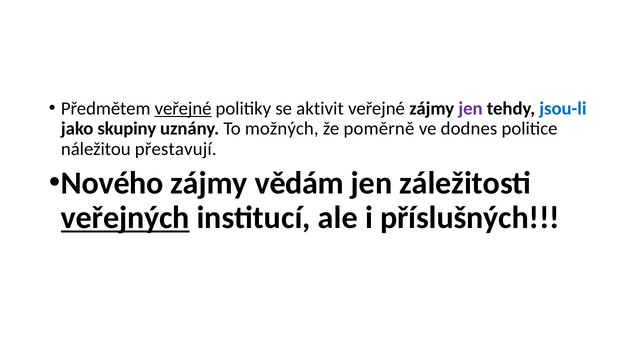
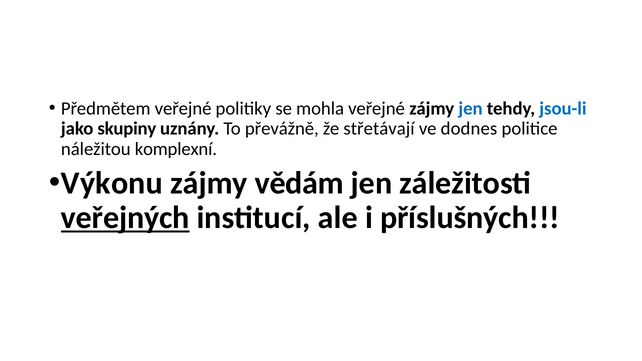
veřejné underline: present -> none (183, 109)
aktivit: aktivit -> mohla (320, 109)
jen colour: purple -> blue (470, 109)
možných: možných -> převážně (282, 129)
poměrně: poměrně -> střetávají (379, 129)
přestavují: přestavují -> komplexní (176, 149)
Nového: Nového -> Výkonu (112, 183)
